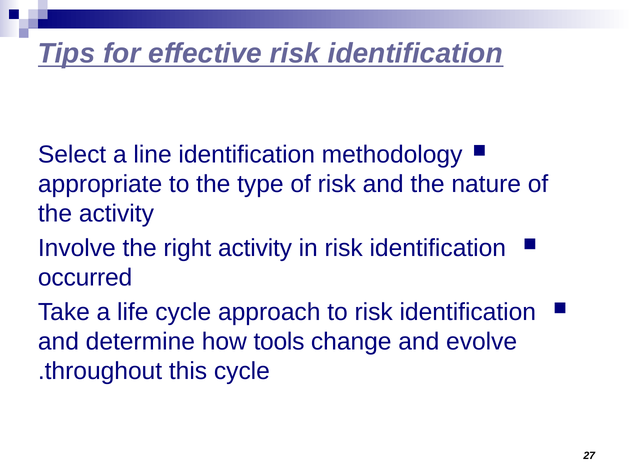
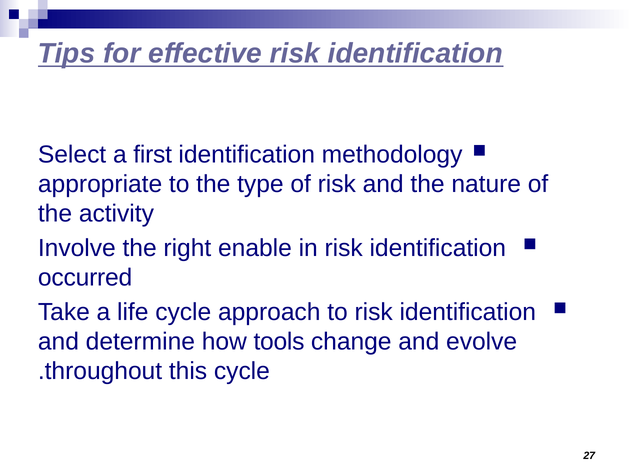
line: line -> first (153, 154)
right activity: activity -> enable (255, 248)
